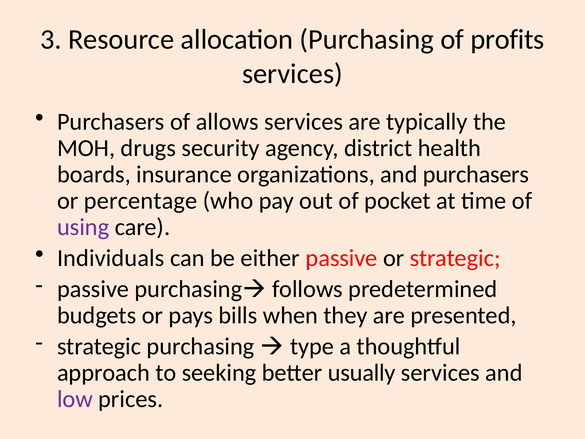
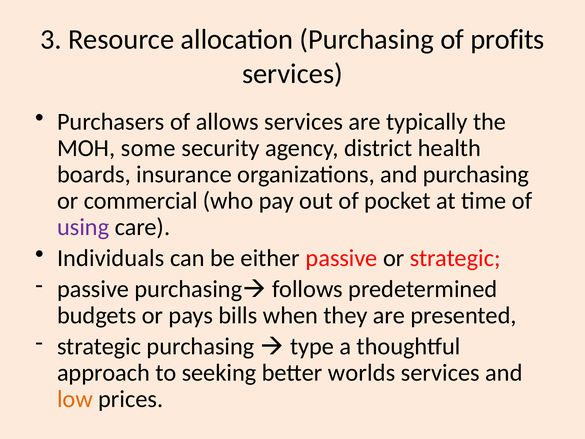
drugs: drugs -> some (148, 148)
and purchasers: purchasers -> purchasing (476, 174)
percentage: percentage -> commercial (141, 201)
usually: usually -> worlds (362, 373)
low colour: purple -> orange (75, 399)
